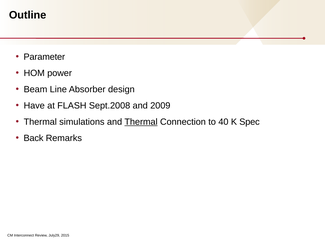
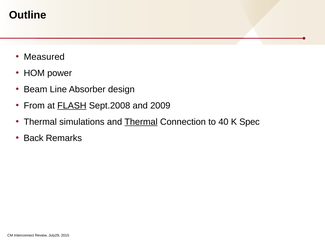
Parameter: Parameter -> Measured (44, 57)
Have: Have -> From (34, 106)
FLASH underline: none -> present (72, 106)
